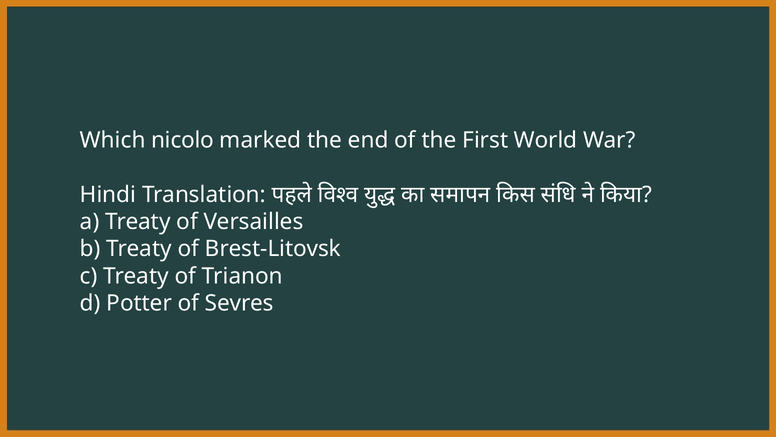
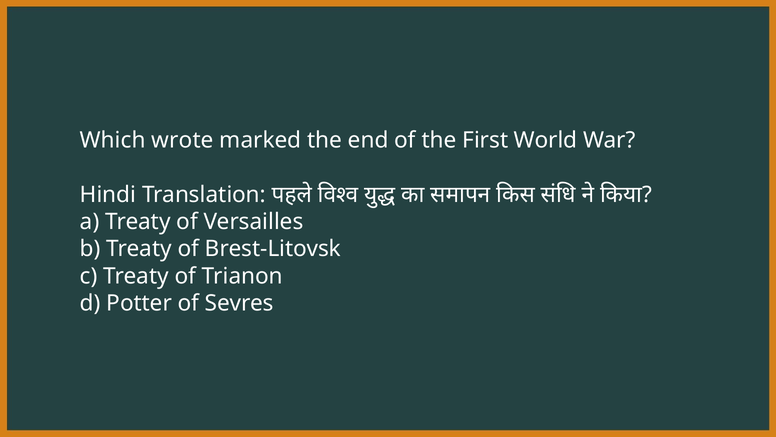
nicolo: nicolo -> wrote (182, 140)
